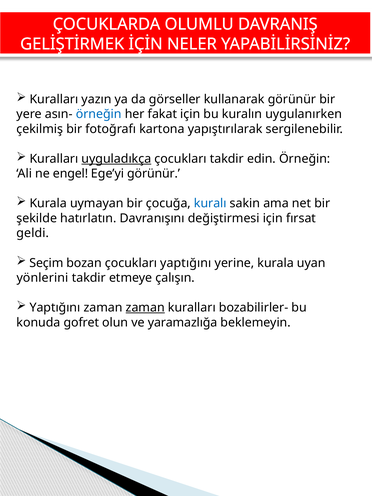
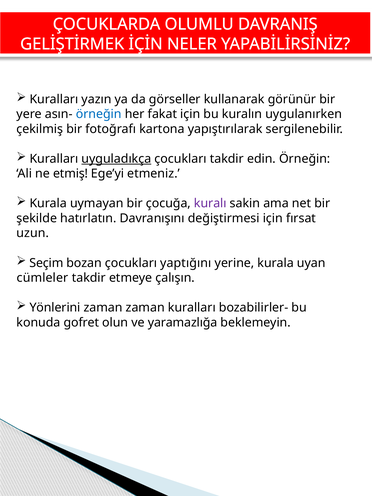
engel: engel -> etmiş (71, 174)
Ege’yi görünür: görünür -> etmeniz (154, 174)
kuralı colour: blue -> purple (210, 203)
geldi: geldi -> uzun (33, 233)
yönlerini: yönlerini -> cümleler (42, 278)
Yaptığını: Yaptığını -> Yönlerini (55, 308)
zaman underline: present -> none (145, 308)
